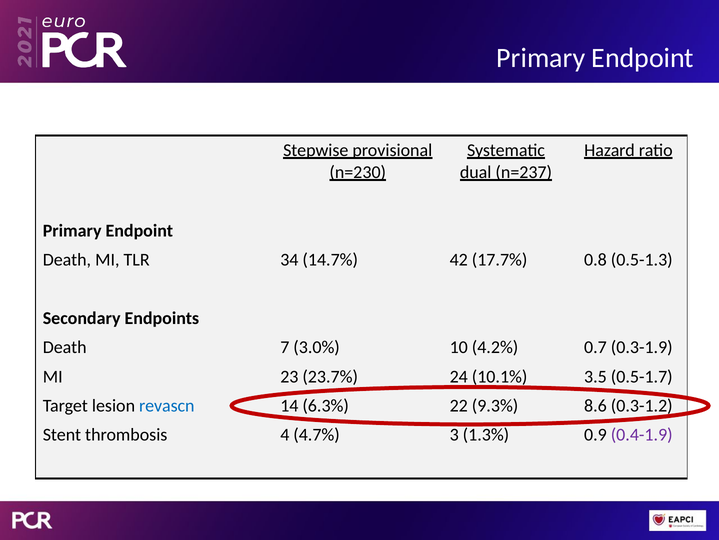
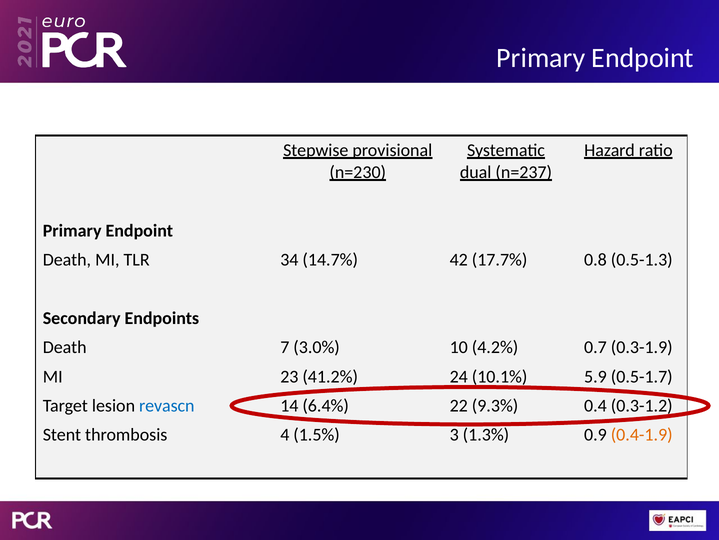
23.7%: 23.7% -> 41.2% (330, 376)
3.5: 3.5 -> 5.9 (595, 376)
6.3%: 6.3% -> 6.4% (326, 405)
8.6: 8.6 -> 0.4 (595, 405)
4.7%: 4.7% -> 1.5% (317, 434)
0.4-1.9 colour: purple -> orange (642, 434)
